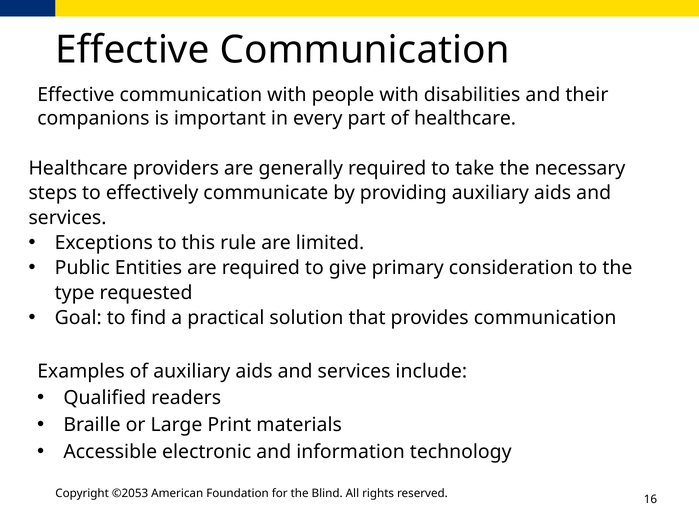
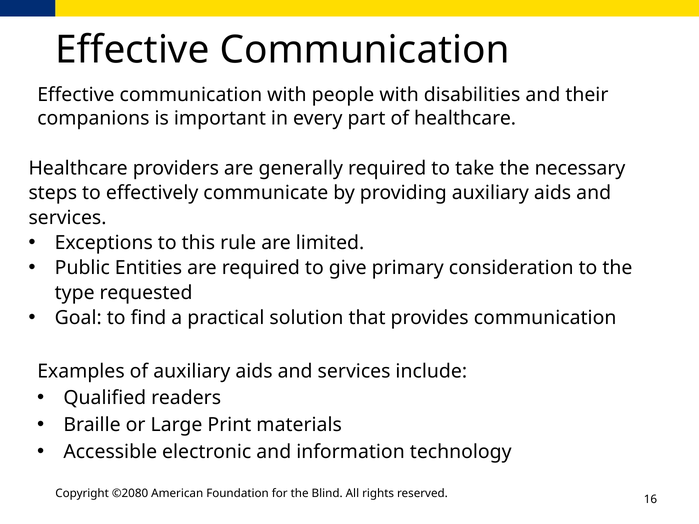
©2053: ©2053 -> ©2080 (130, 494)
